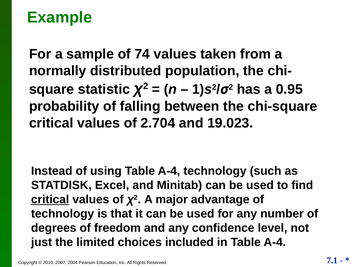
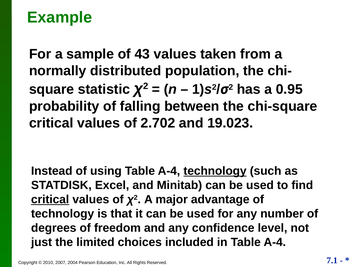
74: 74 -> 43 (142, 54)
2.704: 2.704 -> 2.702 (158, 123)
technology underline: none -> present (215, 171)
